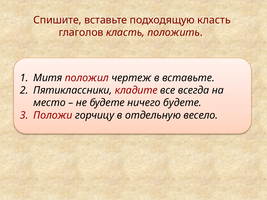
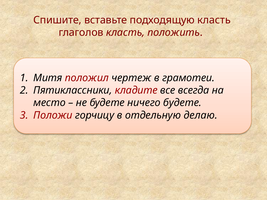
вставьте: вставьте -> грамотеи (188, 78)
весело: весело -> делаю (201, 115)
